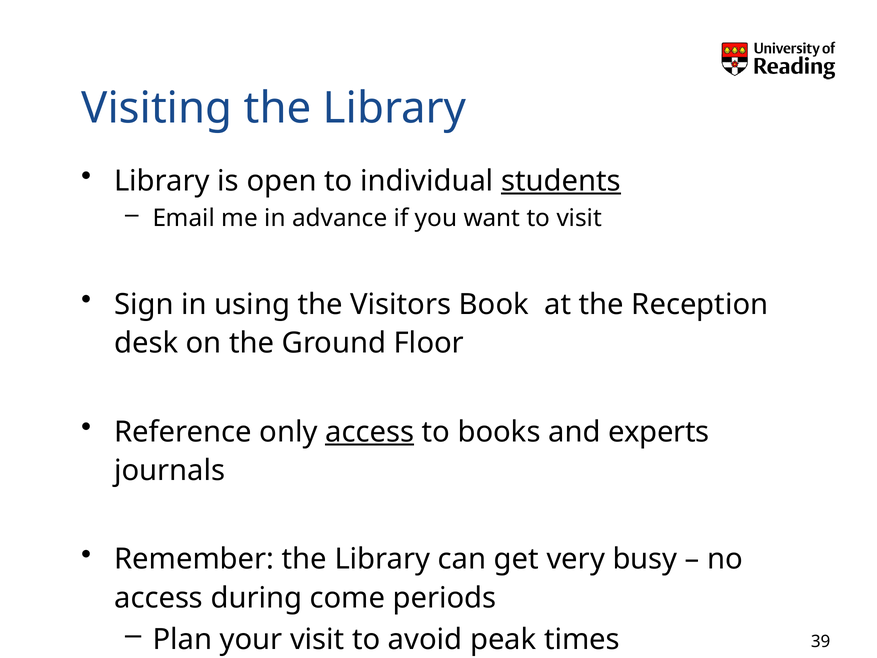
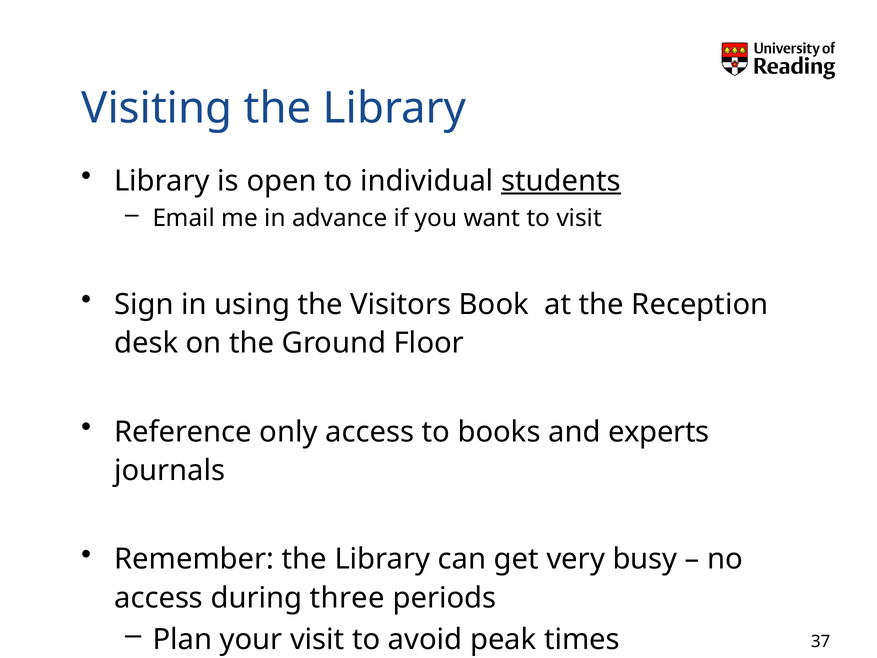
access underline: present -> none (370, 432)
come: come -> three (347, 598)
39: 39 -> 37 (821, 641)
